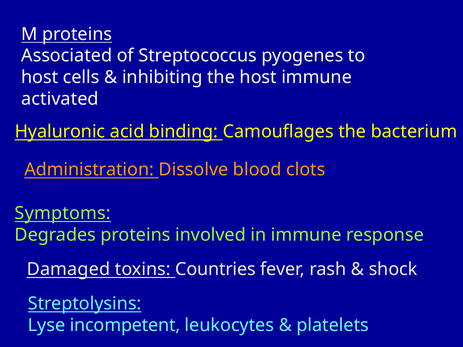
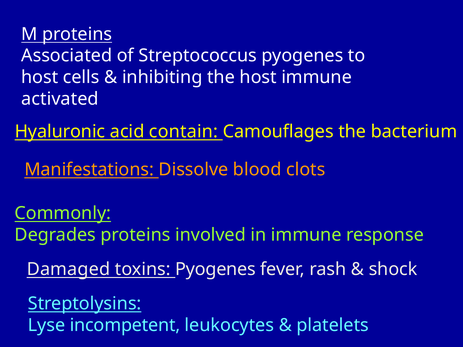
binding: binding -> contain (183, 132)
Administration: Administration -> Manifestations (89, 170)
Symptoms: Symptoms -> Commonly (63, 213)
toxins Countries: Countries -> Pyogenes (215, 269)
